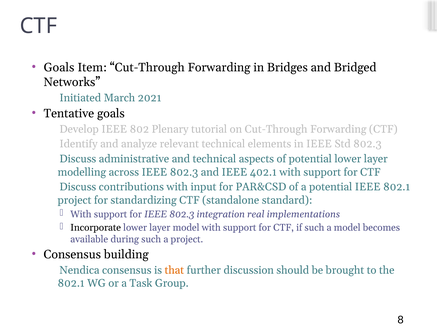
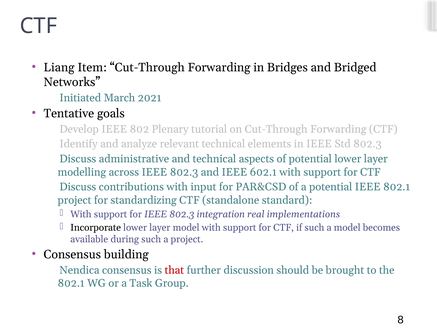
Goals: Goals -> Liang (59, 68)
402.1: 402.1 -> 602.1 (263, 172)
that colour: orange -> red (174, 270)
